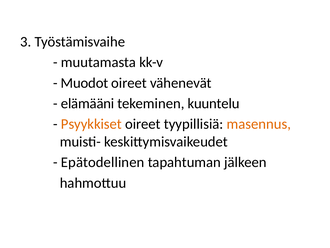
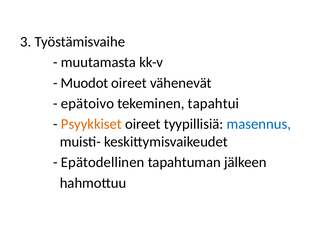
elämääni: elämääni -> epätoivo (87, 103)
kuuntelu: kuuntelu -> tapahtui (213, 103)
masennus colour: orange -> blue (259, 124)
